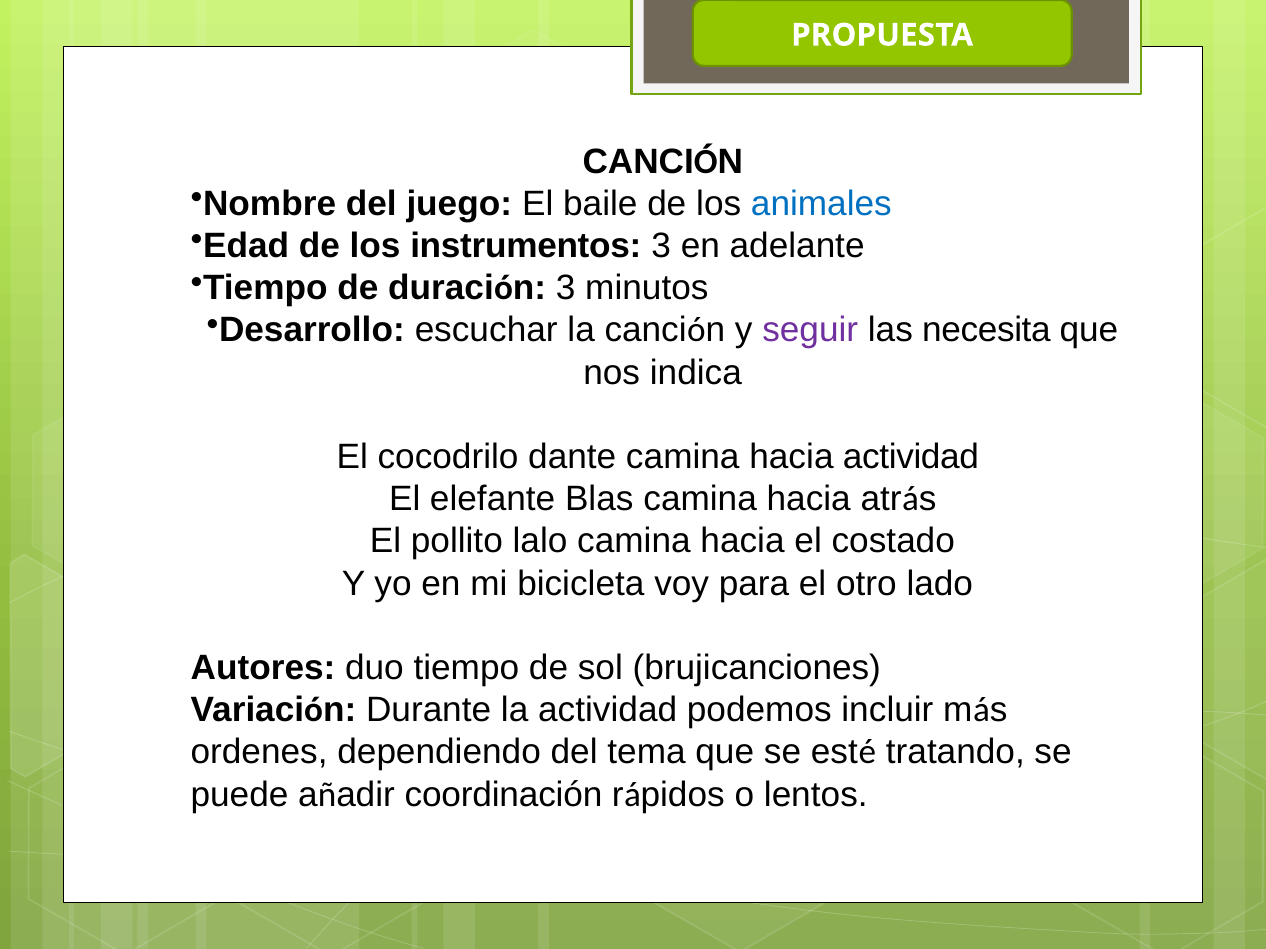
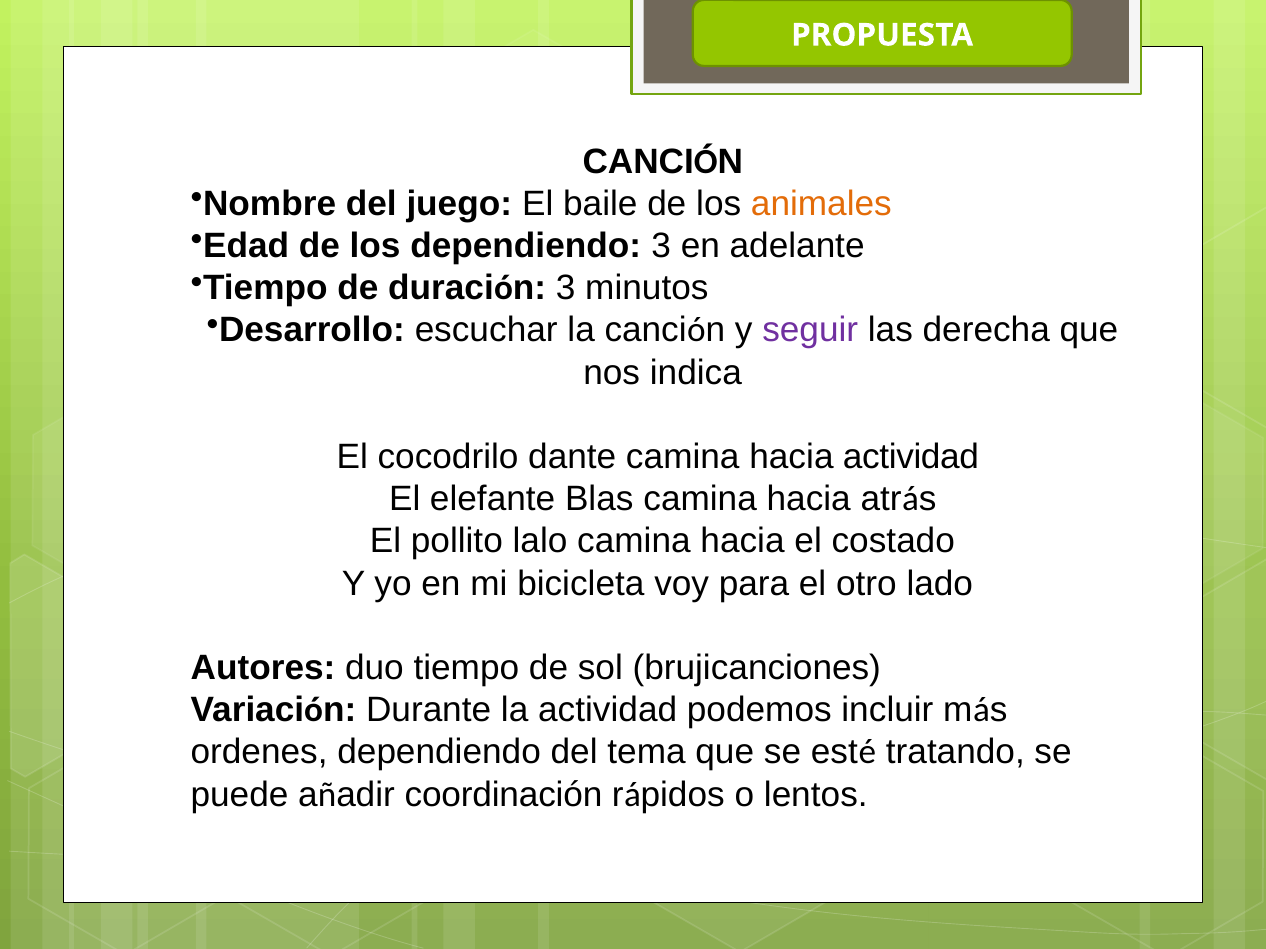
animales colour: blue -> orange (821, 204)
los instrumentos: instrumentos -> dependiendo (526, 246)
necesita: necesita -> derecha (986, 331)
